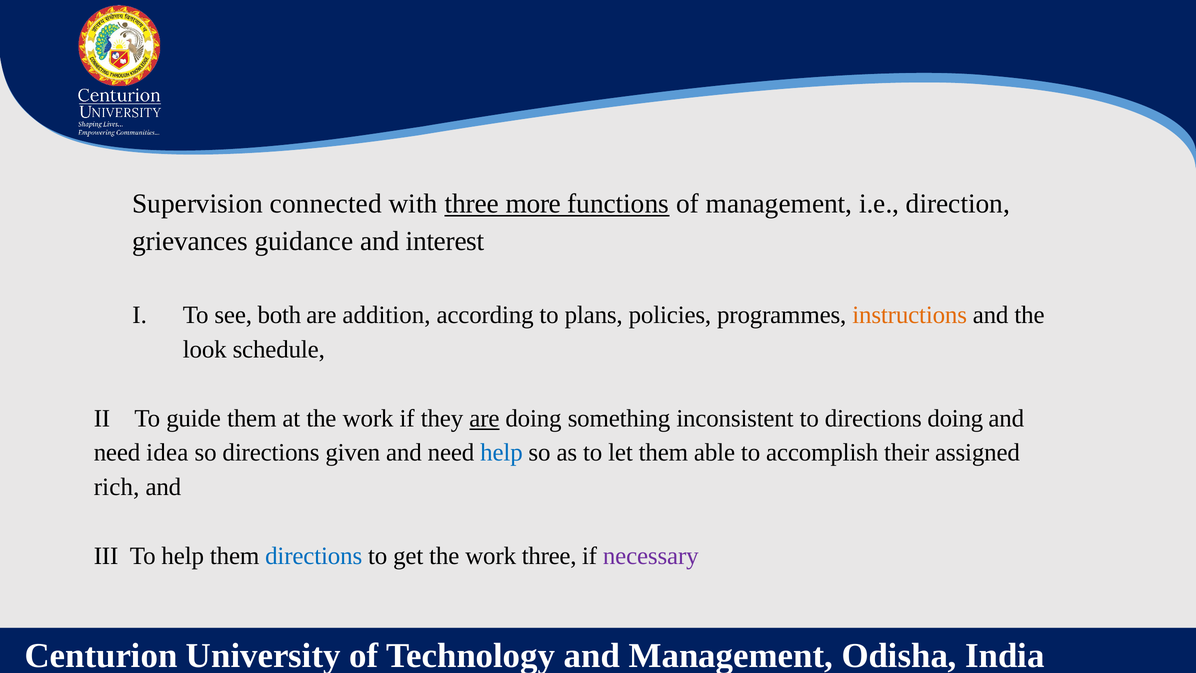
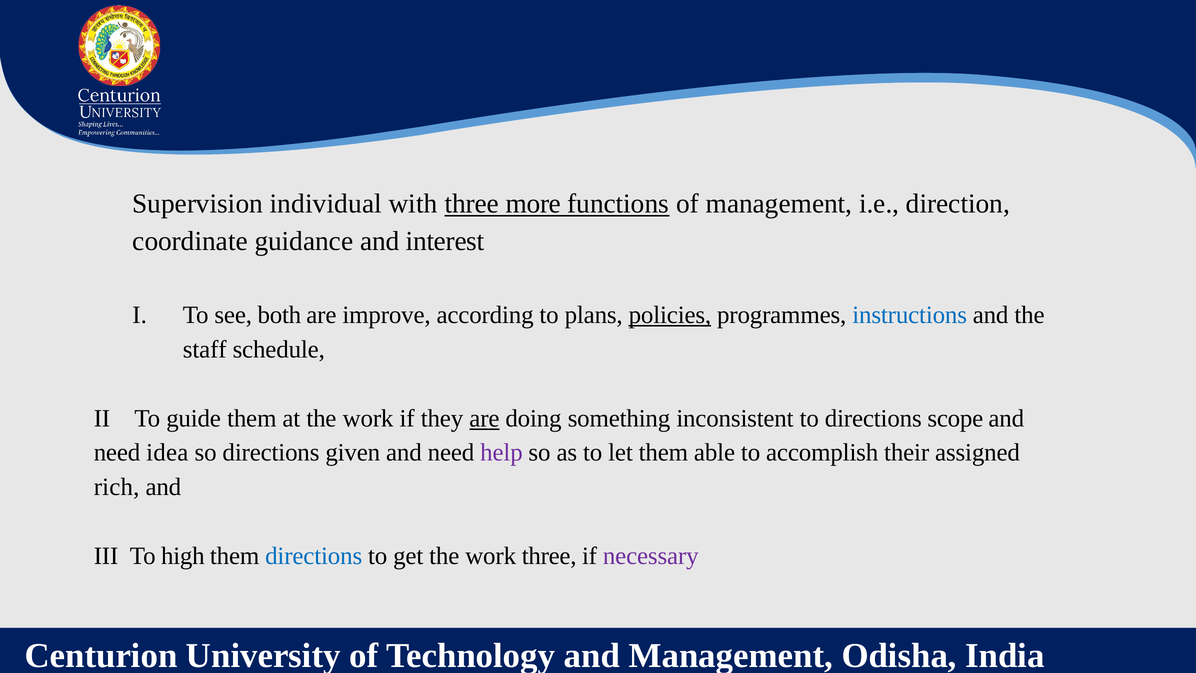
connected: connected -> individual (326, 204)
grievances: grievances -> coordinate (190, 241)
addition: addition -> improve (387, 315)
policies underline: none -> present (670, 315)
instructions colour: orange -> blue (910, 315)
look: look -> staff (205, 349)
directions doing: doing -> scope (955, 418)
help colour: blue -> purple (501, 453)
To help: help -> high (183, 556)
